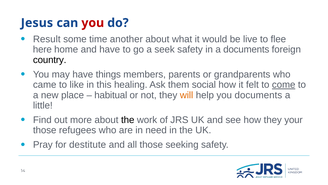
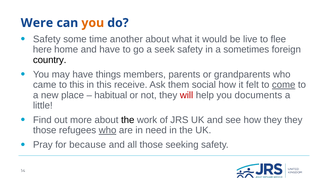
Jesus: Jesus -> Were (37, 23)
you colour: red -> orange (93, 23)
Result: Result -> Safety (47, 39)
a documents: documents -> sometimes (246, 49)
to like: like -> this (77, 85)
healing: healing -> receive (131, 85)
will colour: orange -> red (187, 95)
they your: your -> they (293, 120)
who underline: none -> present (108, 130)
destitute: destitute -> because (88, 144)
